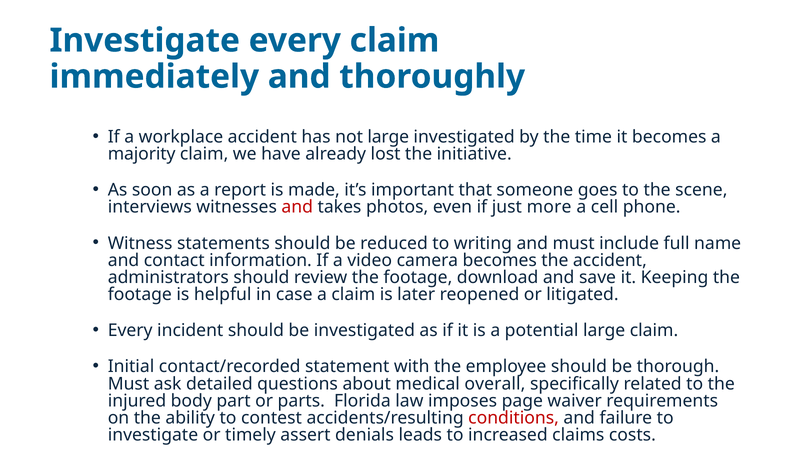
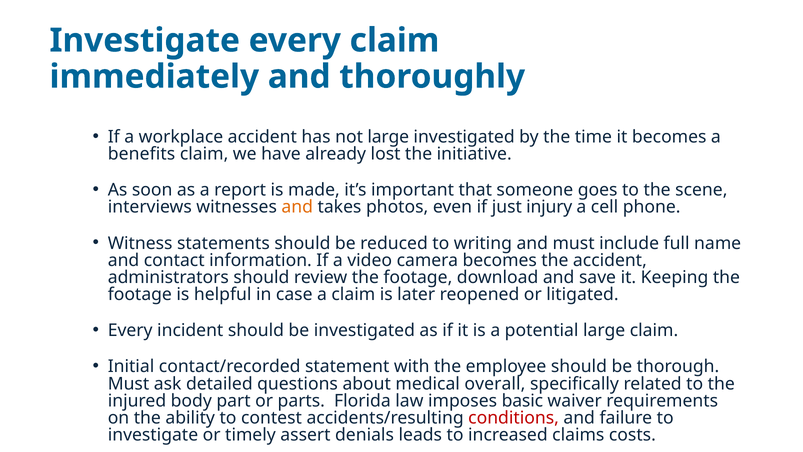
majority: majority -> benefits (142, 154)
and colour: red -> orange (297, 207)
more: more -> injury (549, 207)
page: page -> basic (522, 401)
